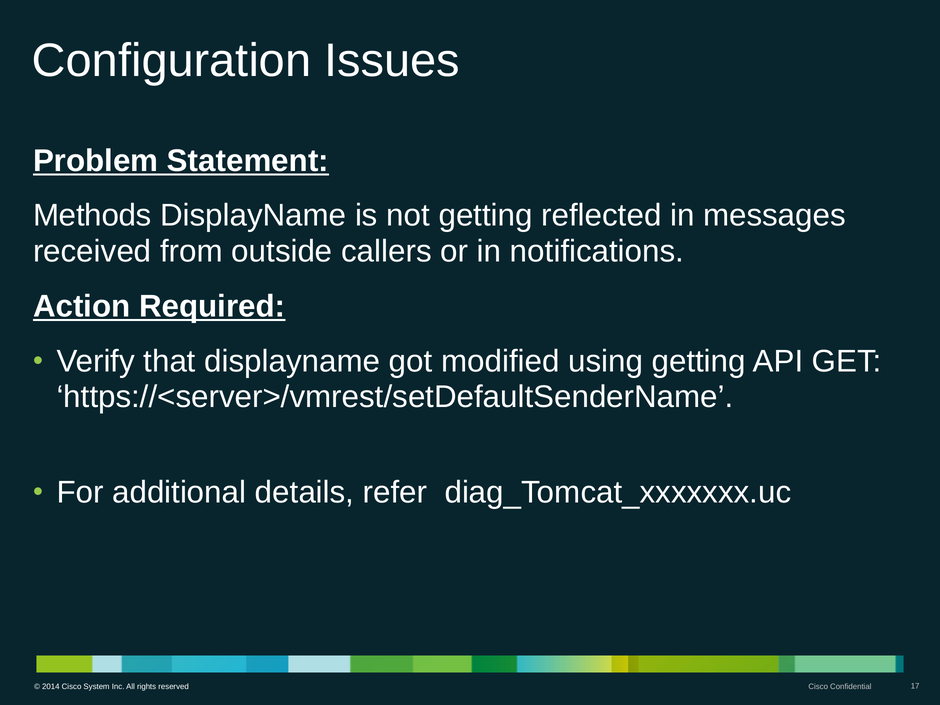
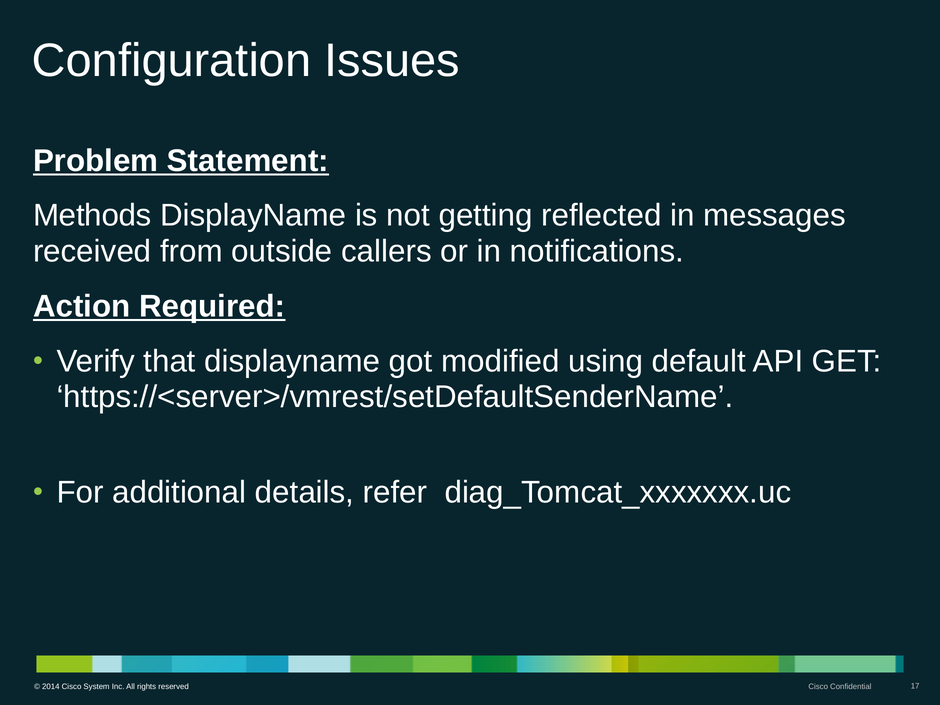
using getting: getting -> default (699, 361)
